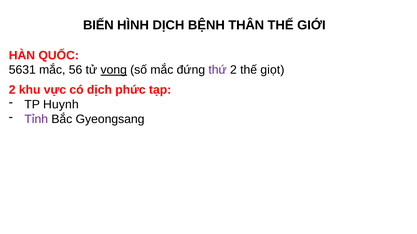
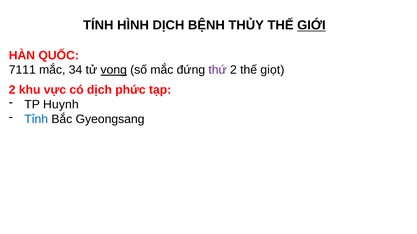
BIẾN: BIẾN -> TÍNH (98, 25)
THÂN: THÂN -> THỦY (246, 25)
GIỚI underline: none -> present (311, 25)
5631: 5631 -> 7111 (22, 70)
56: 56 -> 34 (76, 70)
Tỉnh colour: purple -> blue (36, 119)
